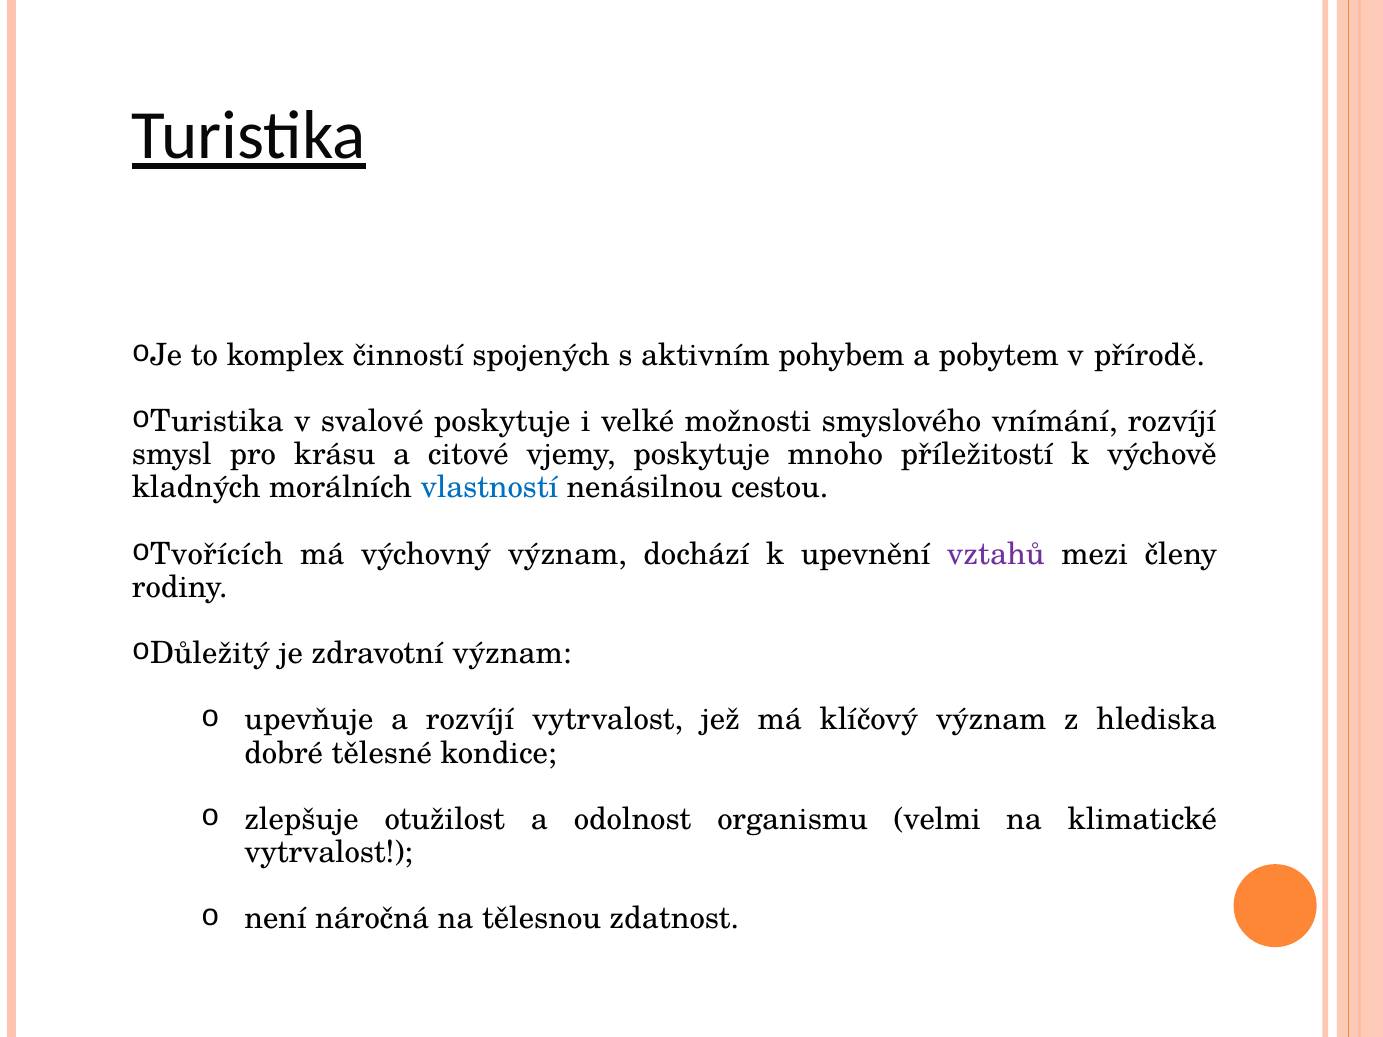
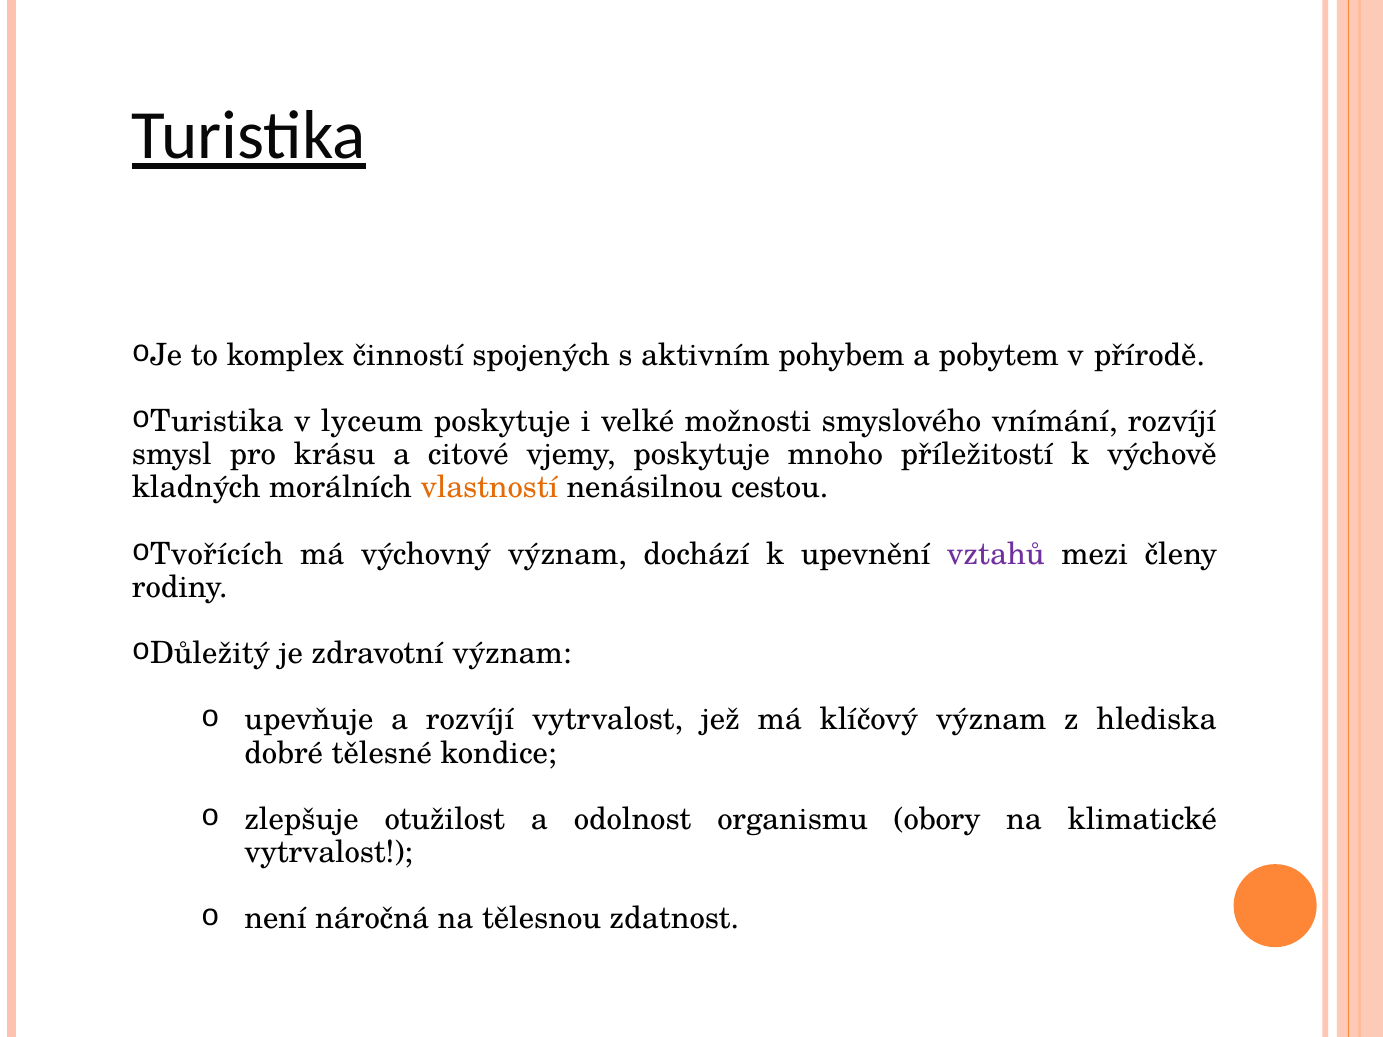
svalové: svalové -> lyceum (372, 421)
vlastností colour: blue -> orange (489, 488)
velmi: velmi -> obory (937, 819)
